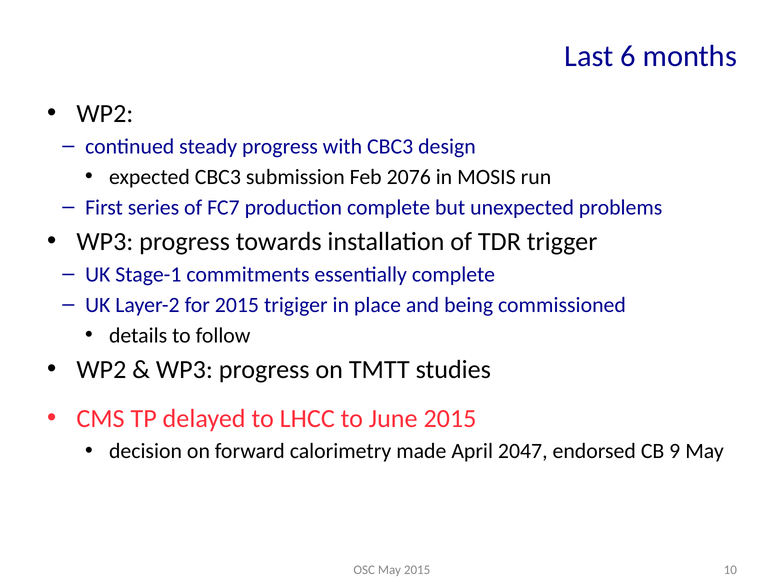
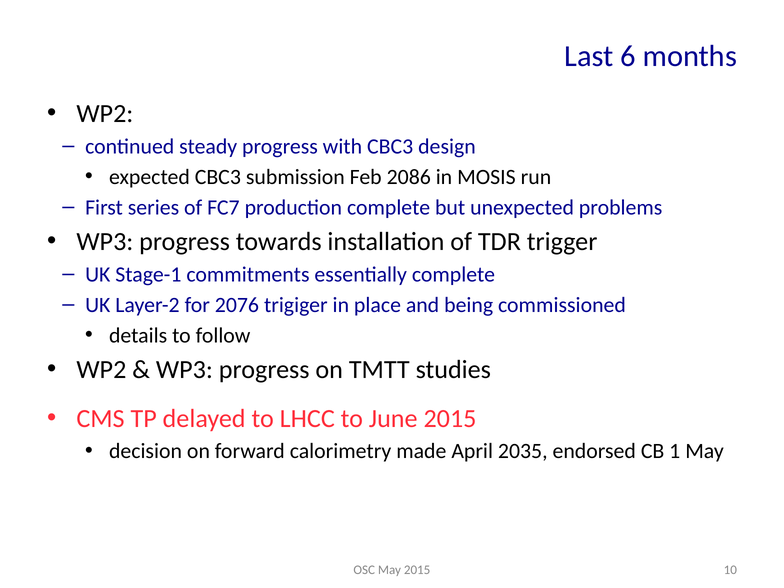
2076: 2076 -> 2086 (409, 177)
for 2015: 2015 -> 2076 (237, 305)
2047: 2047 -> 2035 (523, 451)
9: 9 -> 1 (675, 451)
